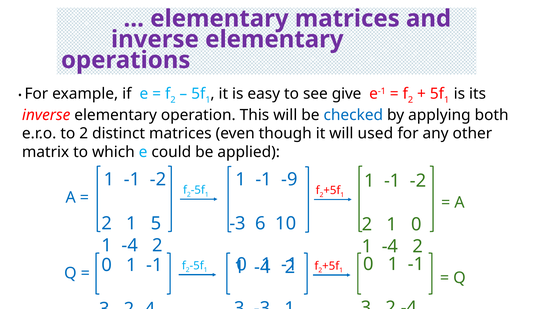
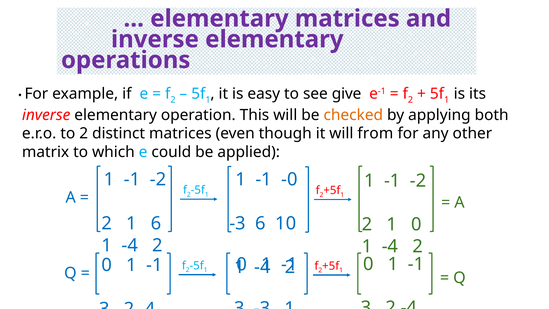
checked colour: blue -> orange (353, 115)
used: used -> from (375, 133)
-9: -9 -> -0 (289, 179)
1 5: 5 -> 6 (156, 223)
